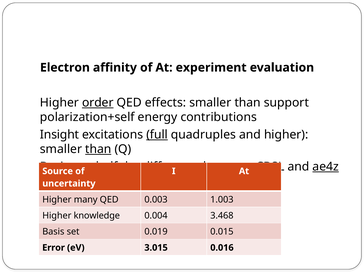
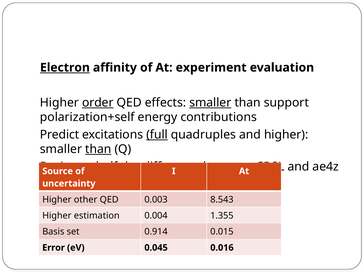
Electron underline: none -> present (65, 68)
smaller underline: none -> present (210, 103)
Insight: Insight -> Predict (60, 135)
ae4z underline: present -> none (326, 167)
many: many -> other (86, 200)
1.003: 1.003 -> 8.543 (222, 200)
knowledge: knowledge -> estimation (97, 216)
3.468: 3.468 -> 1.355 (222, 216)
0.019: 0.019 -> 0.914 (156, 232)
3.015: 3.015 -> 0.045 (156, 248)
